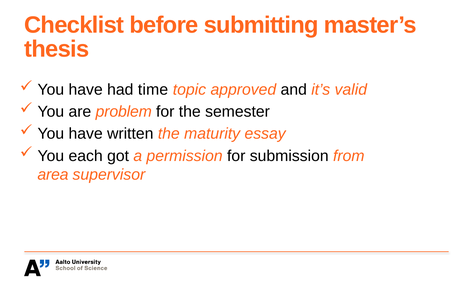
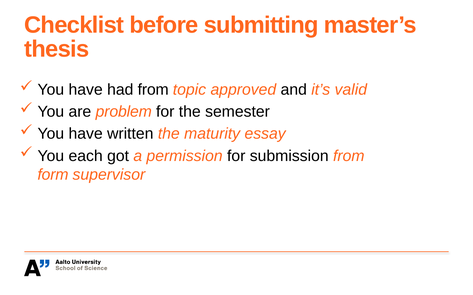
had time: time -> from (153, 90)
area: area -> form (53, 175)
